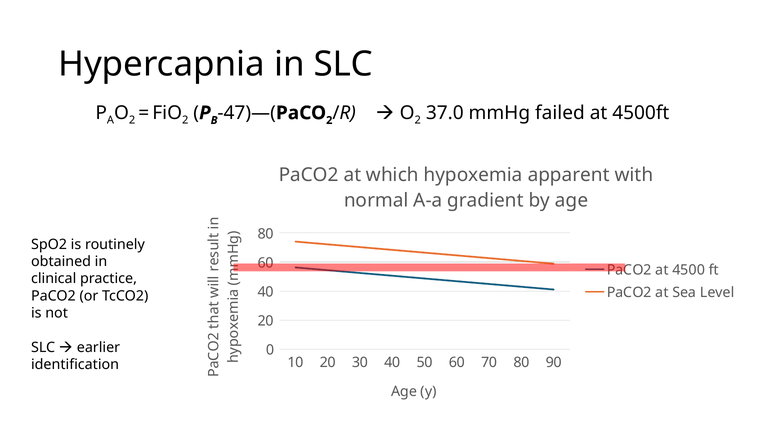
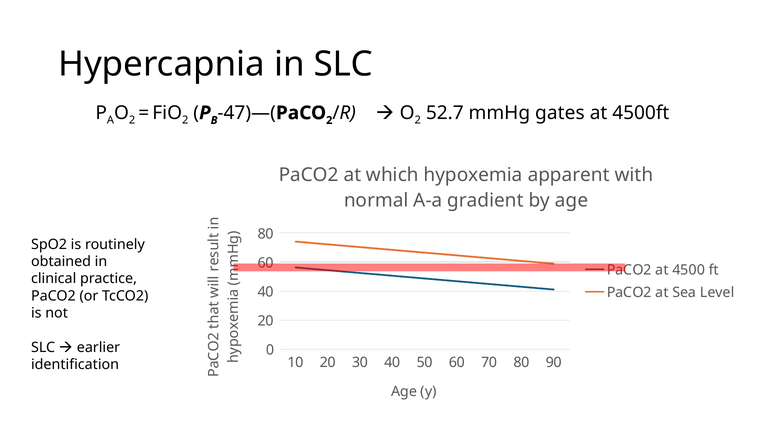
37.0: 37.0 -> 52.7 (445, 113)
failed: failed -> gates (560, 113)
